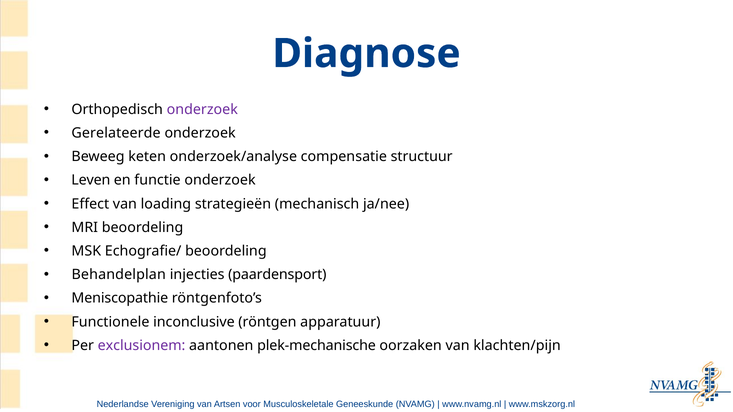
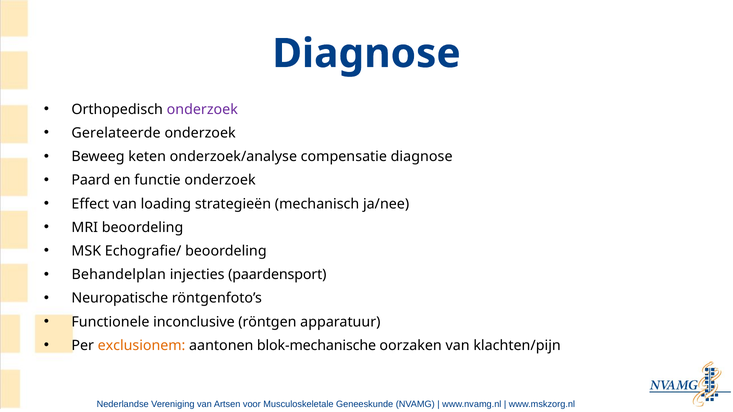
compensatie structuur: structuur -> diagnose (422, 157)
Leven: Leven -> Paard (91, 180)
Meniscopathie: Meniscopathie -> Neuropatische (120, 299)
exclusionem colour: purple -> orange (142, 346)
plek-mechanische: plek-mechanische -> blok-mechanische (317, 346)
